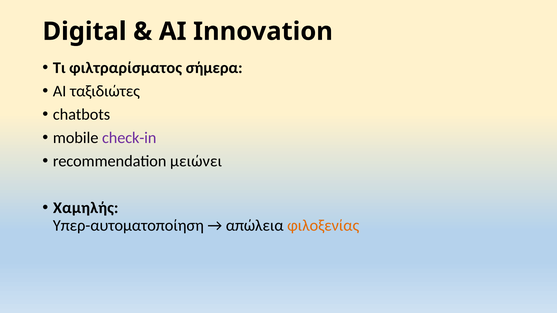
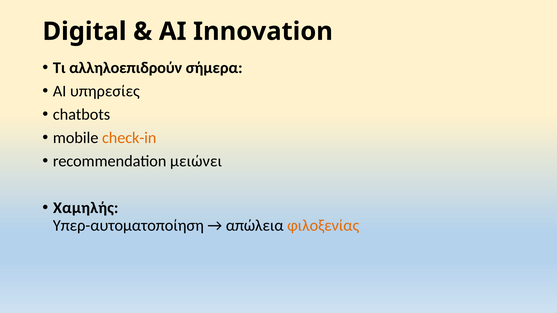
φιλτραρίσματος: φιλτραρίσματος -> αλληλοεπιδρούν (126, 68)
ταξιδιώτες: ταξιδιώτες -> υπηρεσίες (105, 91)
check-in colour: purple -> orange (129, 138)
